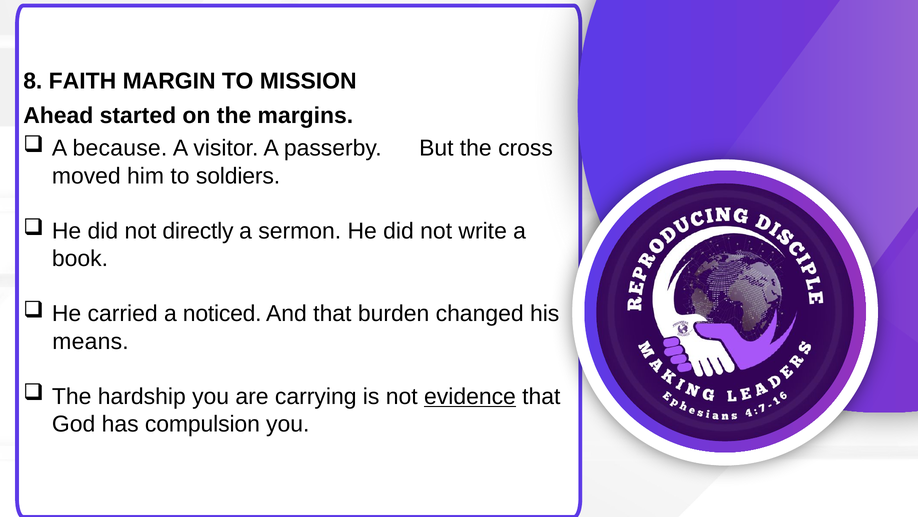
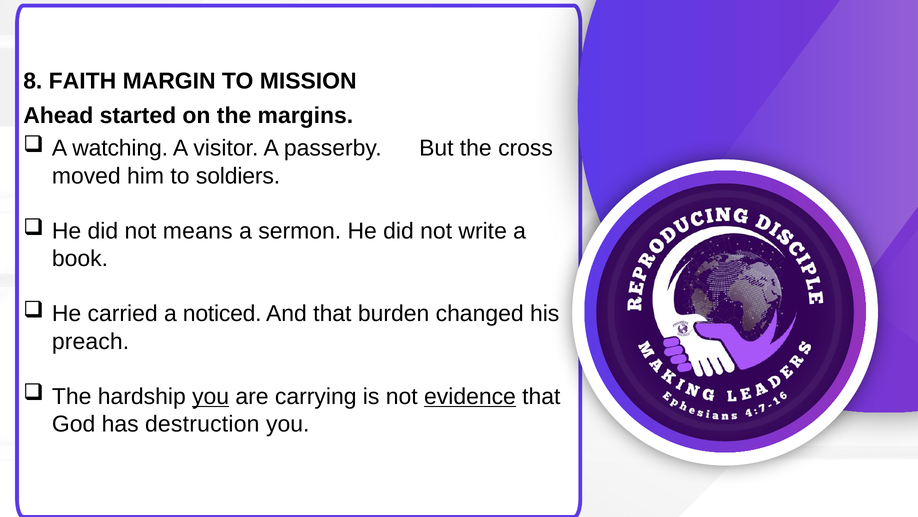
because: because -> watching (120, 148)
directly: directly -> means (198, 231)
means: means -> preach (91, 341)
you underline: none -> present (211, 396)
compulsion: compulsion -> destruction (202, 424)
